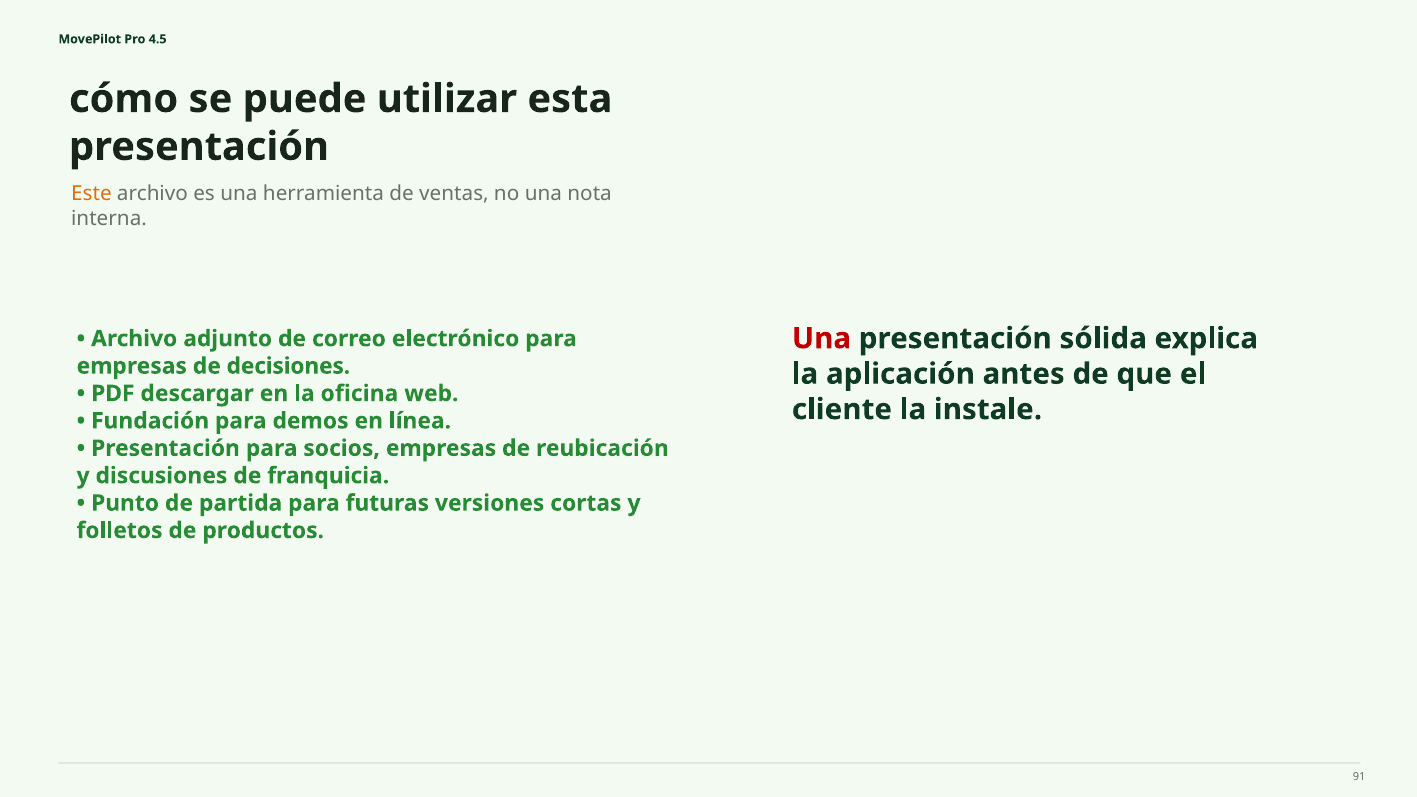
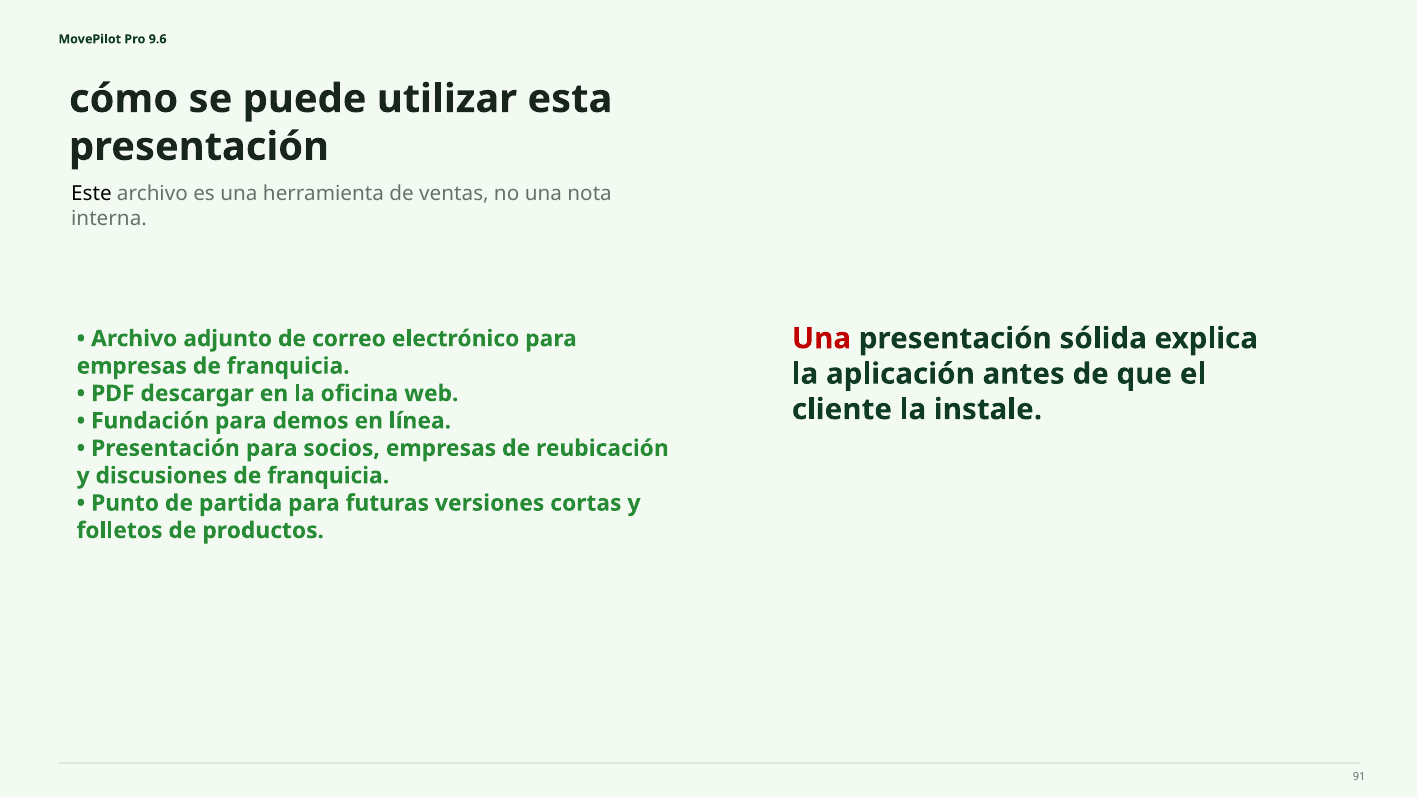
4.5: 4.5 -> 9.6 (158, 39)
Este colour: orange -> black (91, 194)
empresas de decisiones: decisiones -> franquicia (288, 366)
